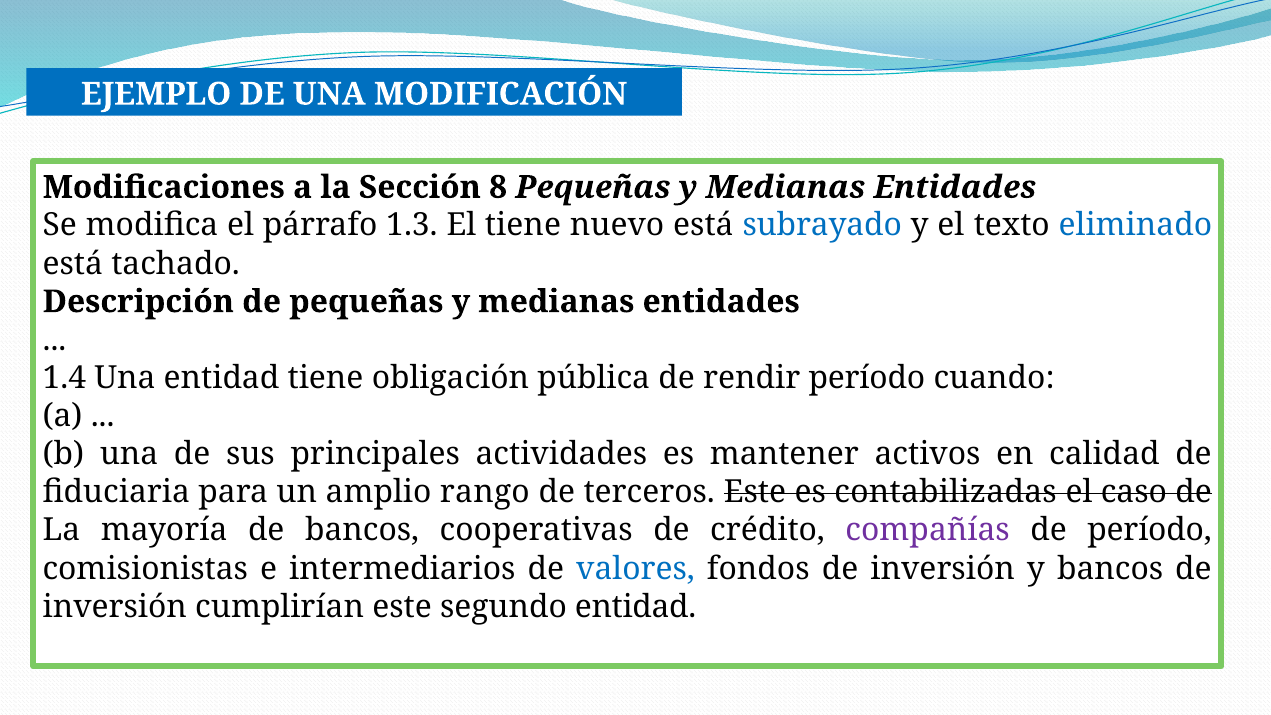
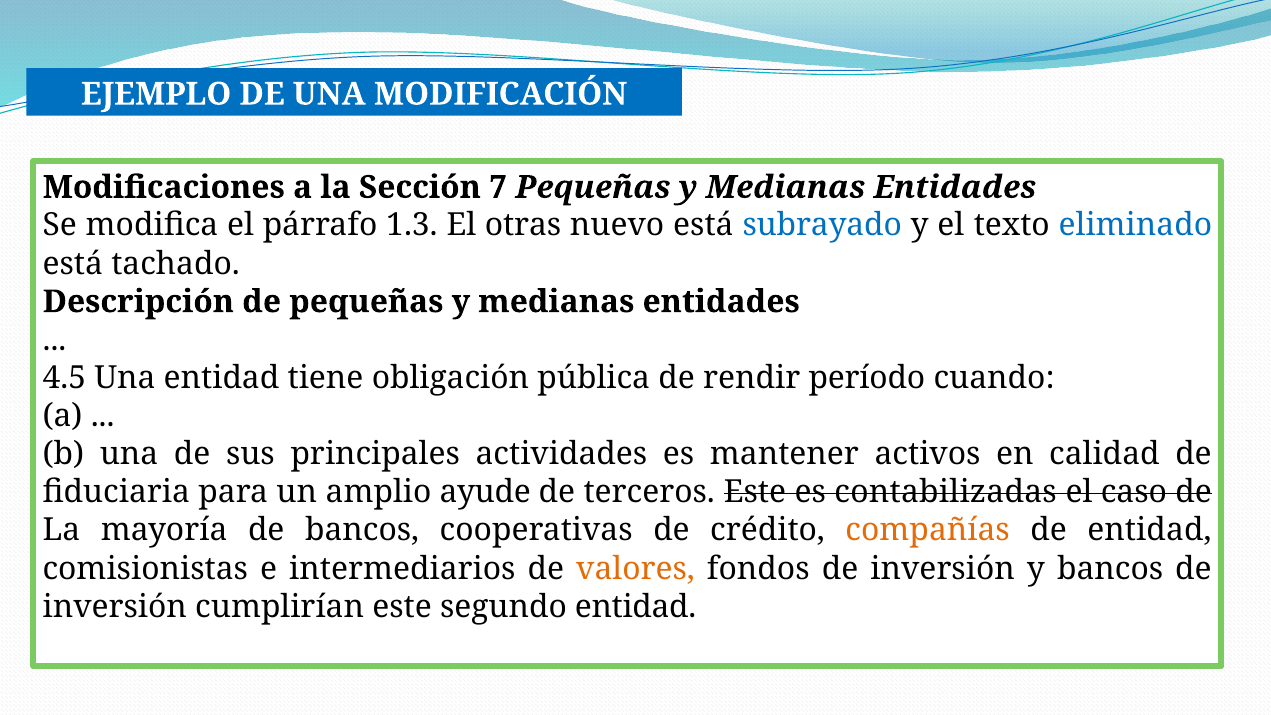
8: 8 -> 7 (498, 187)
El tiene: tiene -> otras (523, 225)
1.4: 1.4 -> 4.5 (64, 378)
rango: rango -> ayude (485, 492)
compañías colour: purple -> orange (928, 530)
de período: período -> entidad (1149, 530)
valores colour: blue -> orange (636, 569)
